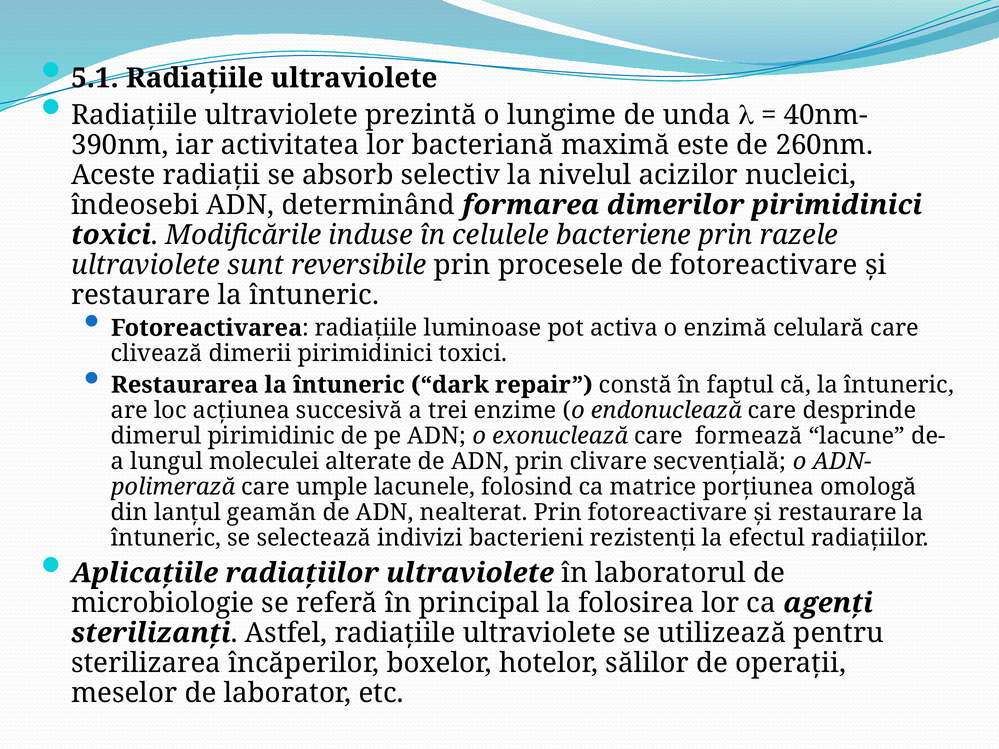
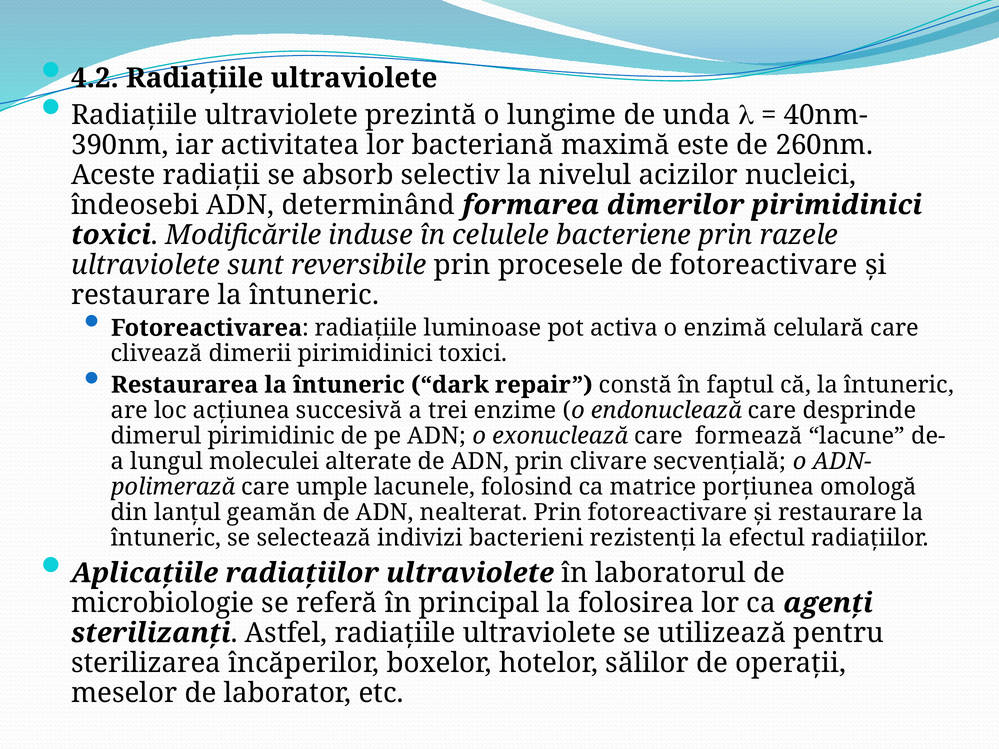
5.1: 5.1 -> 4.2 (95, 78)
